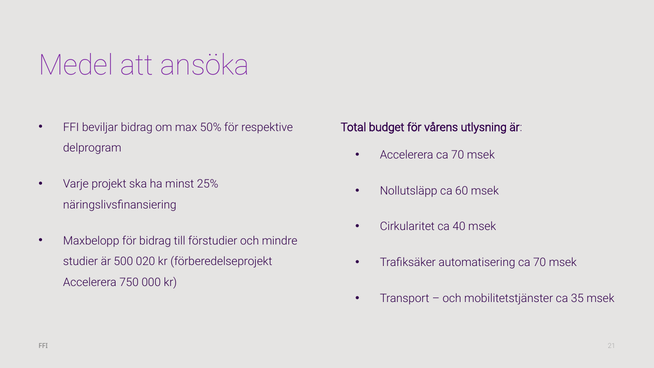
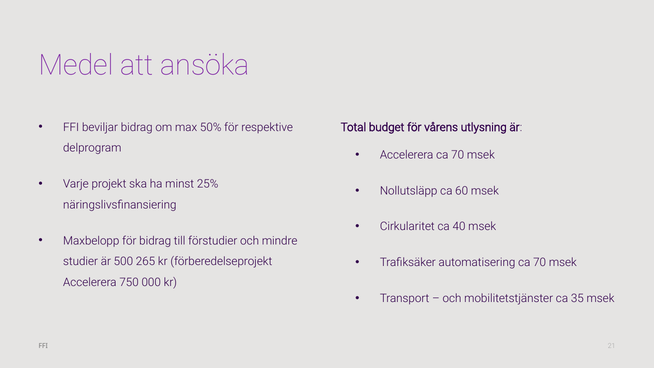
020: 020 -> 265 (145, 261)
